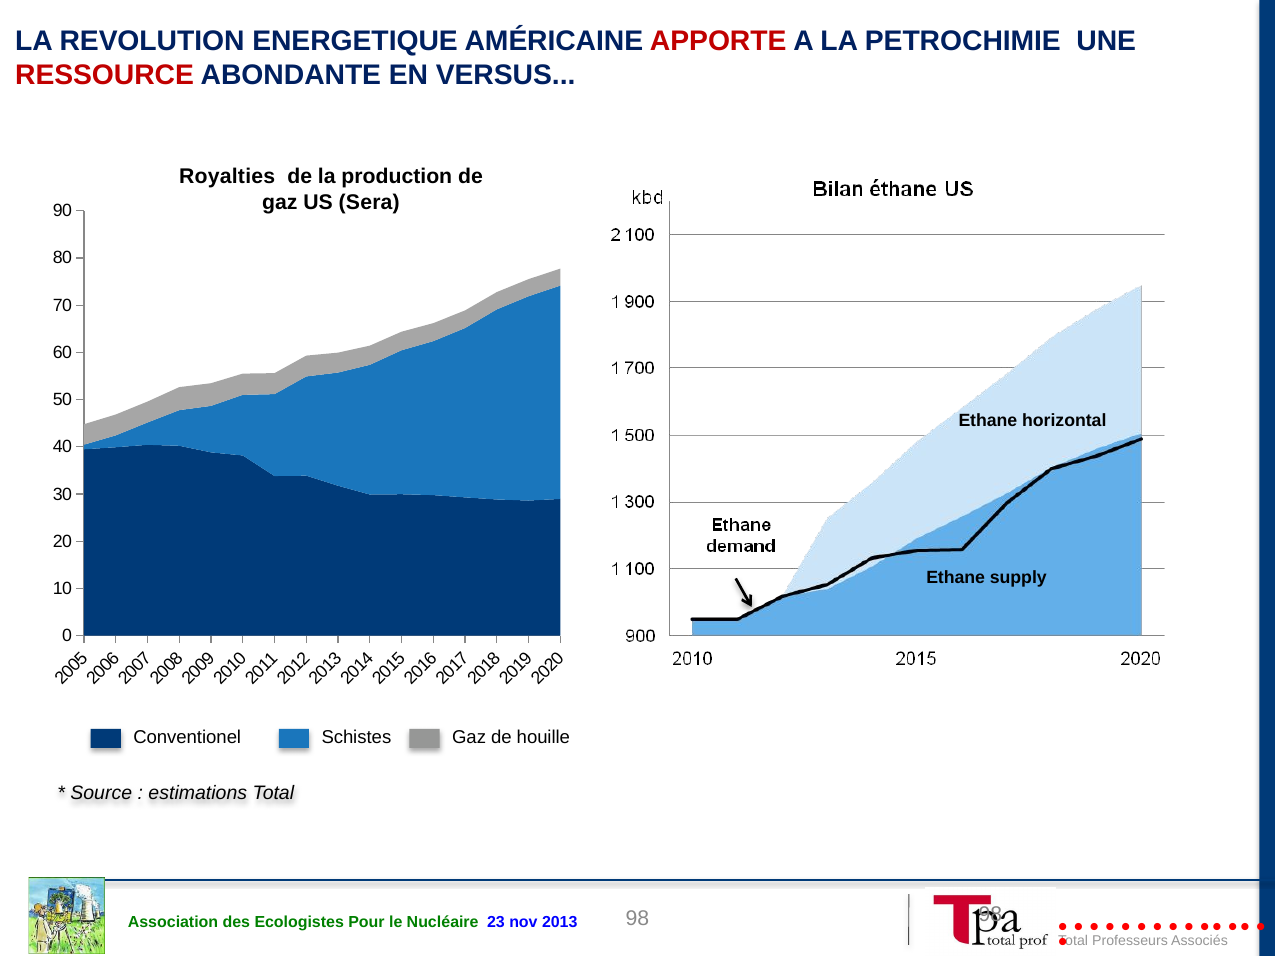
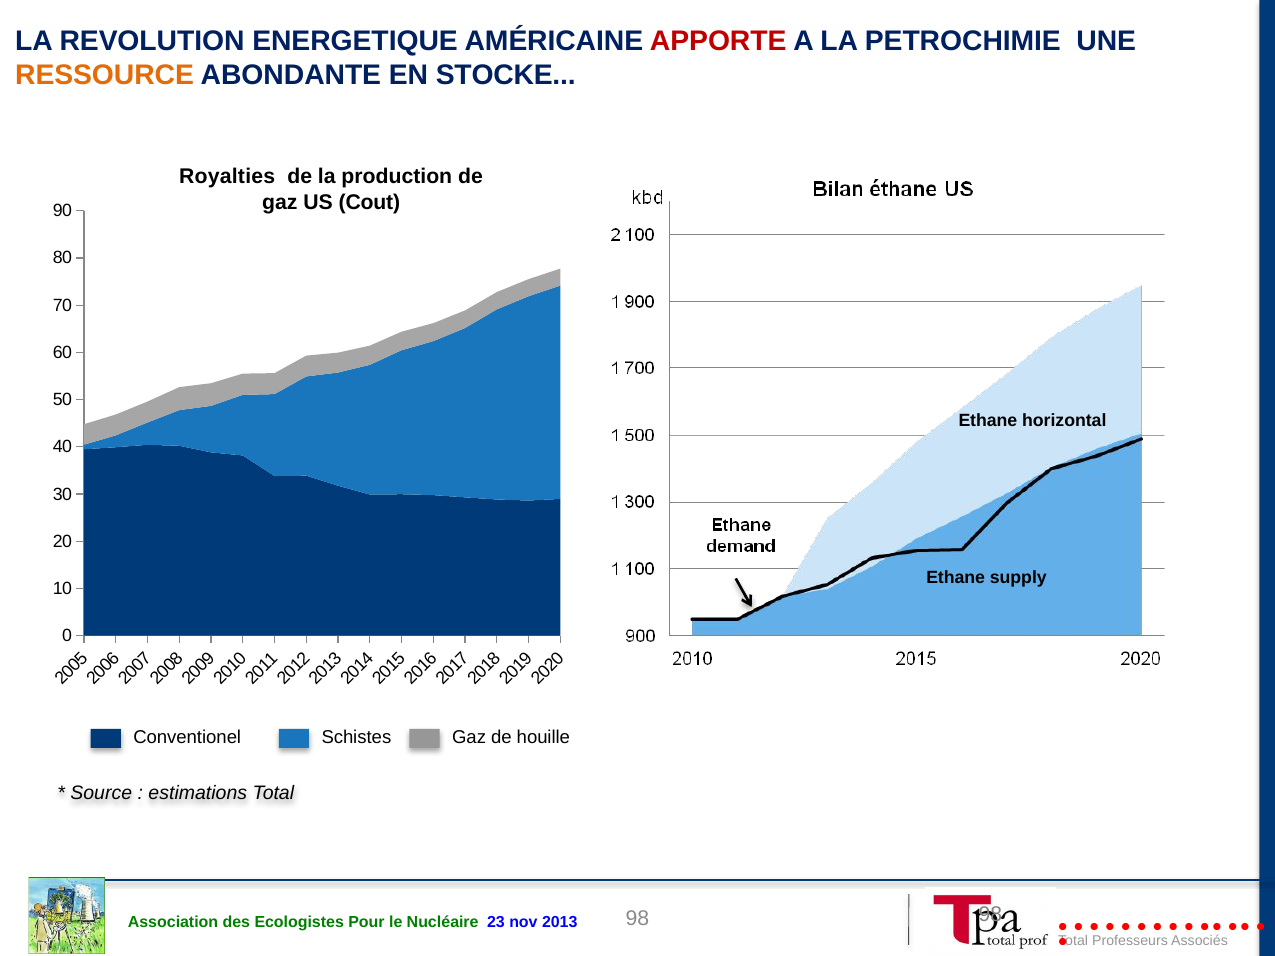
RESSOURCE colour: red -> orange (105, 75)
VERSUS: VERSUS -> STOCKE (506, 75)
Sera: Sera -> Cout (369, 202)
